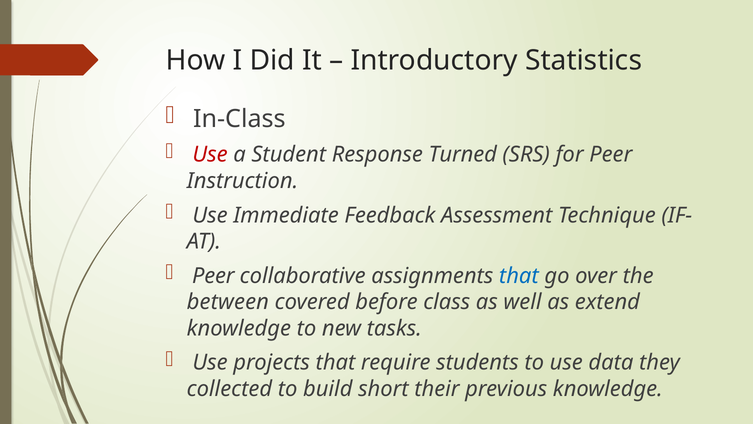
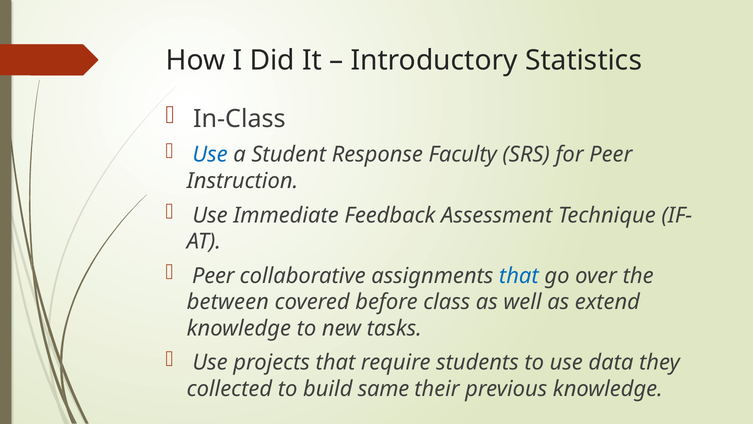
Use colour: red -> blue (210, 155)
Turned: Turned -> Faculty (463, 155)
short: short -> same (384, 389)
